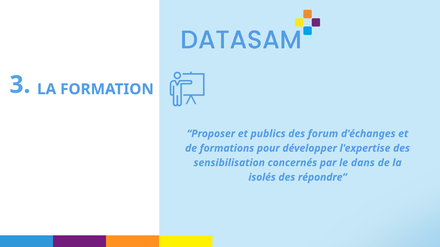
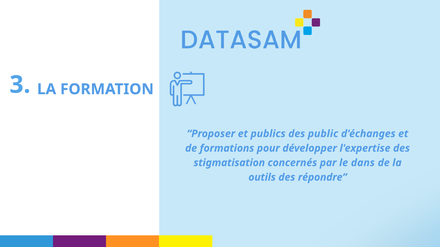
forum: forum -> public (323, 134)
sensibilisation: sensibilisation -> stigmatisation (229, 163)
isolés: isolés -> outils (262, 178)
